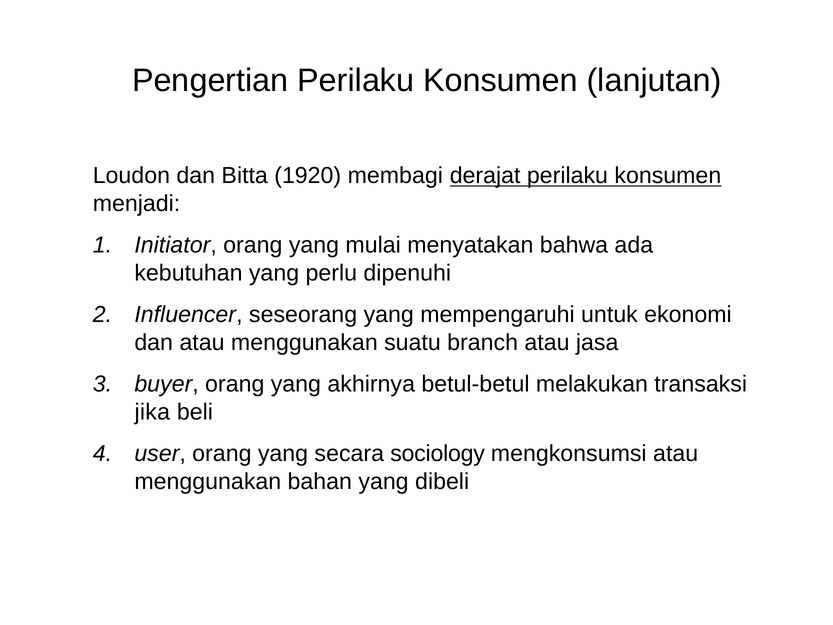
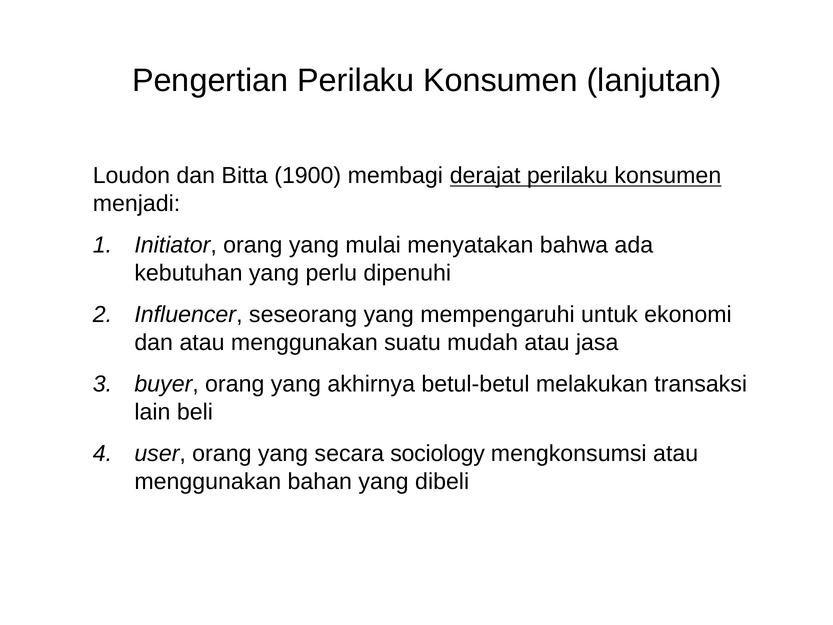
1920: 1920 -> 1900 (308, 176)
branch: branch -> mudah (483, 342)
jika: jika -> lain (152, 412)
